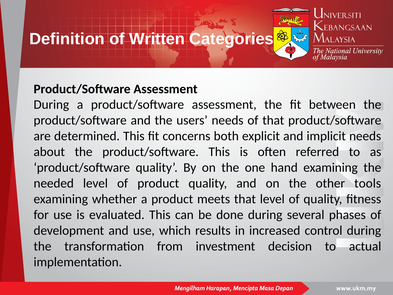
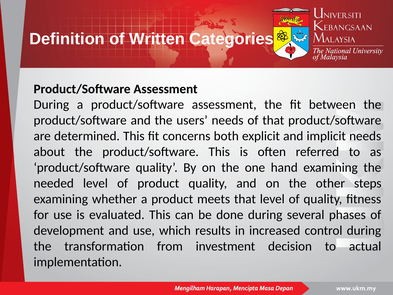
tools: tools -> steps (368, 183)
